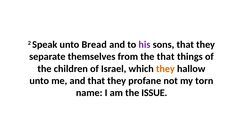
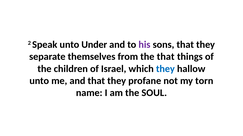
Bread: Bread -> Under (94, 45)
they colour: orange -> blue (165, 69)
ISSUE: ISSUE -> SOUL (154, 93)
